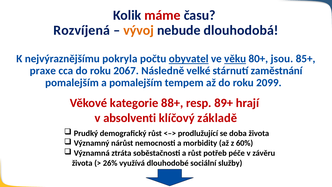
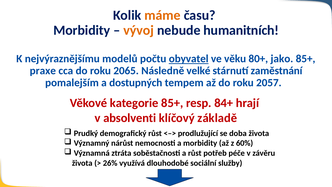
máme colour: red -> orange (163, 15)
Rozvíjená: Rozvíjená -> Morbidity (82, 30)
dlouhodobá: dlouhodobá -> humanitních (241, 30)
pokryla: pokryla -> modelů (120, 59)
věku underline: present -> none (235, 59)
jsou: jsou -> jako (282, 59)
2067: 2067 -> 2065 (126, 71)
a pomalejším: pomalejším -> dostupných (136, 83)
2099: 2099 -> 2057 (269, 83)
kategorie 88+: 88+ -> 85+ (172, 103)
89+: 89+ -> 84+ (224, 103)
